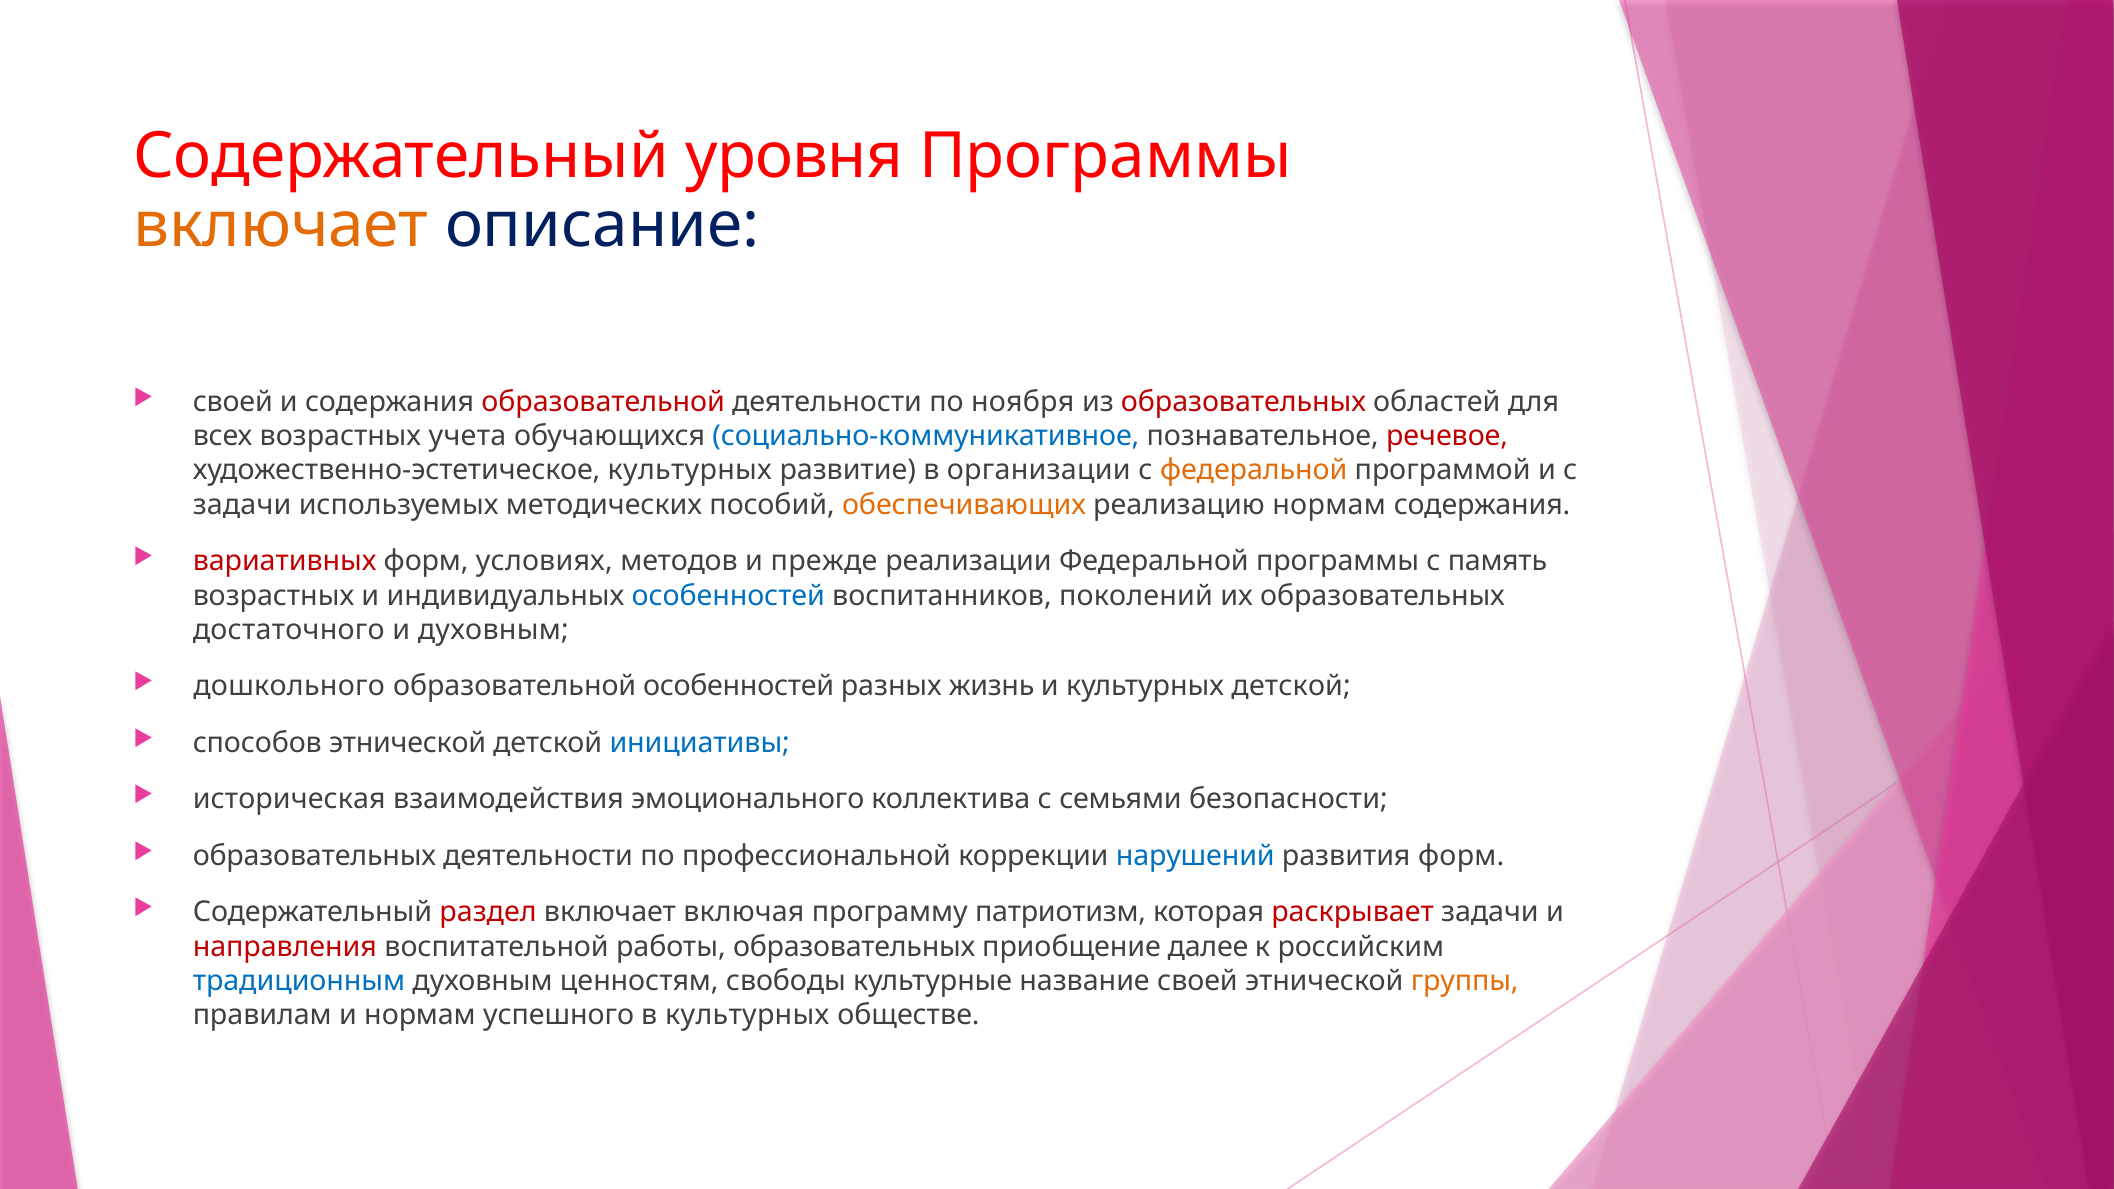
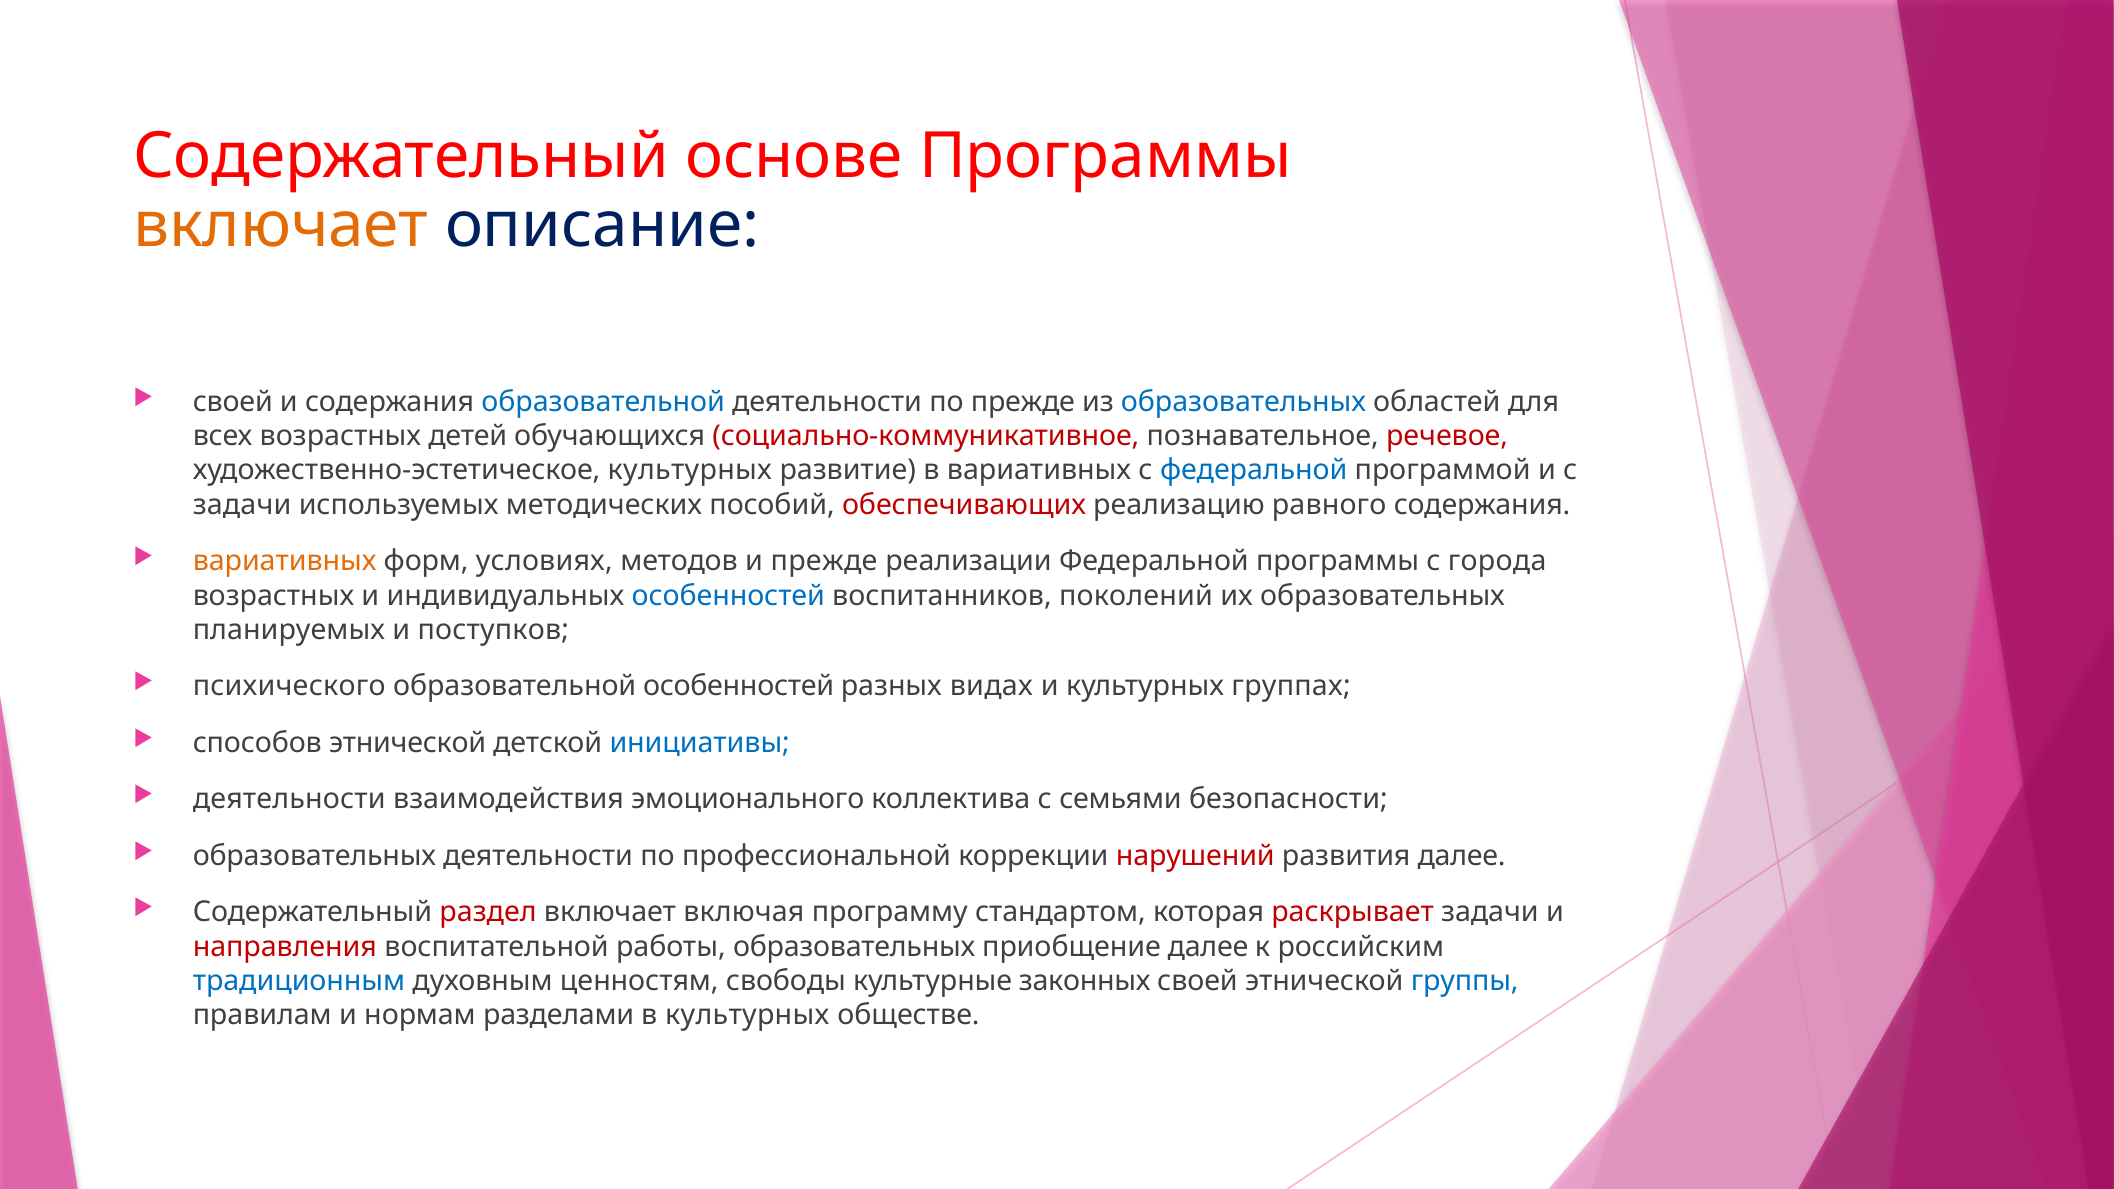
уровня: уровня -> основе (794, 156)
образовательной colour: red -> blue (603, 402)
по ноября: ноября -> прежде (1023, 402)
образовательных colour: red -> blue (1243, 402)
учета: учета -> детей (468, 436)
социально-коммуникативное colour: blue -> red (926, 436)
в организации: организации -> вариативных (1039, 471)
федеральной colour: orange -> blue (1254, 471)
обеспечивающих colour: orange -> red (964, 505)
реализацию нормам: нормам -> равного (1329, 505)
вариативных colour: red -> orange (285, 561)
память: память -> города (1497, 561)
достаточного: достаточного -> планируемых (289, 630)
и духовным: духовным -> поступков (493, 630)
дошкольного: дошкольного -> психического (289, 687)
жизнь: жизнь -> видах (991, 687)
культурных детской: детской -> группах (1291, 687)
историческая: историческая -> деятельности (289, 799)
нарушений colour: blue -> red (1195, 856)
развития форм: форм -> далее (1462, 856)
патриотизм: патриотизм -> стандартом (1060, 912)
название: название -> законных (1085, 981)
группы colour: orange -> blue (1465, 981)
успешного: успешного -> разделами (559, 1015)
